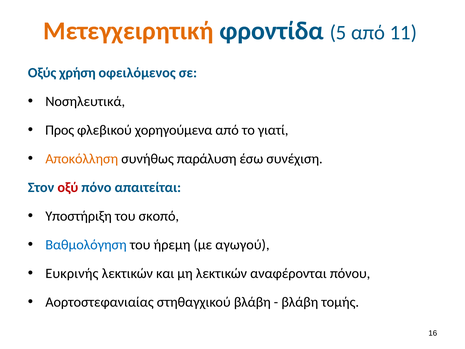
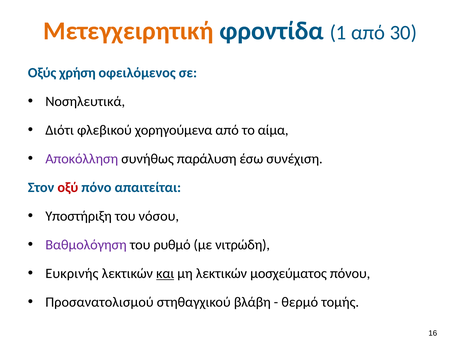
5: 5 -> 1 (338, 33)
11: 11 -> 30 (403, 33)
Προς: Προς -> Διότι (60, 130)
γιατί: γιατί -> αίμα (273, 130)
Αποκόλληση colour: orange -> purple (82, 159)
σκοπό: σκοπό -> νόσου (159, 216)
Βαθμολόγηση colour: blue -> purple (86, 245)
ήρεμη: ήρεμη -> ρυθμό (172, 245)
αγωγού: αγωγού -> νιτρώδη (243, 245)
και underline: none -> present (165, 273)
αναφέρονται: αναφέρονται -> μοσχεύματος (289, 273)
Αορτοστεφανιαίας: Αορτοστεφανιαίας -> Προσανατολισμού (99, 302)
βλάβη: βλάβη -> θερμό (300, 302)
